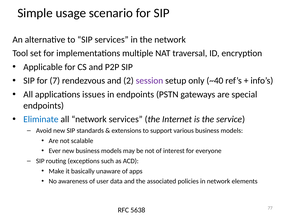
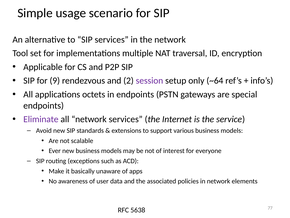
7: 7 -> 9 (55, 81)
~40: ~40 -> ~64 (215, 81)
issues: issues -> octets (94, 94)
Eliminate colour: blue -> purple (41, 119)
